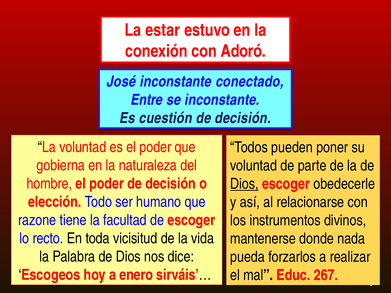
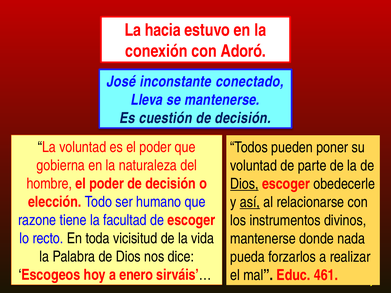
estar: estar -> hacia (163, 30)
Entre: Entre -> Lleva (147, 100)
se inconstante: inconstante -> mantenerse (222, 100)
así underline: none -> present (250, 202)
267: 267 -> 461 (326, 275)
